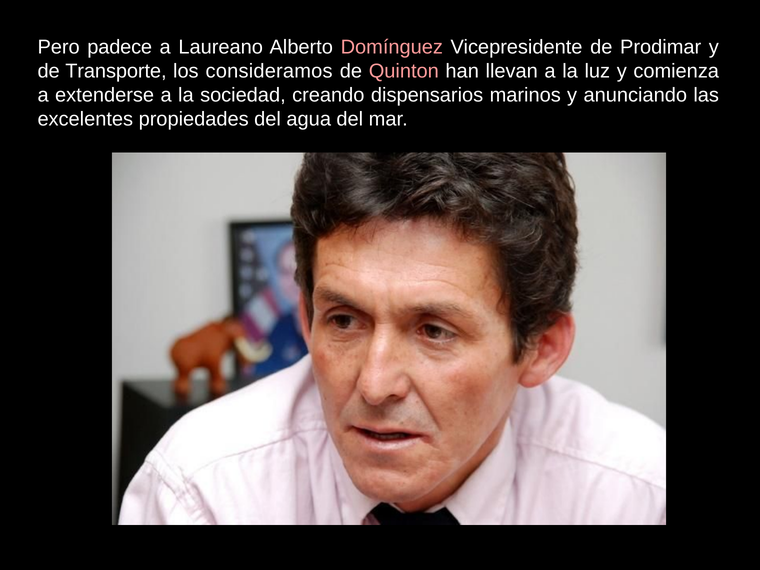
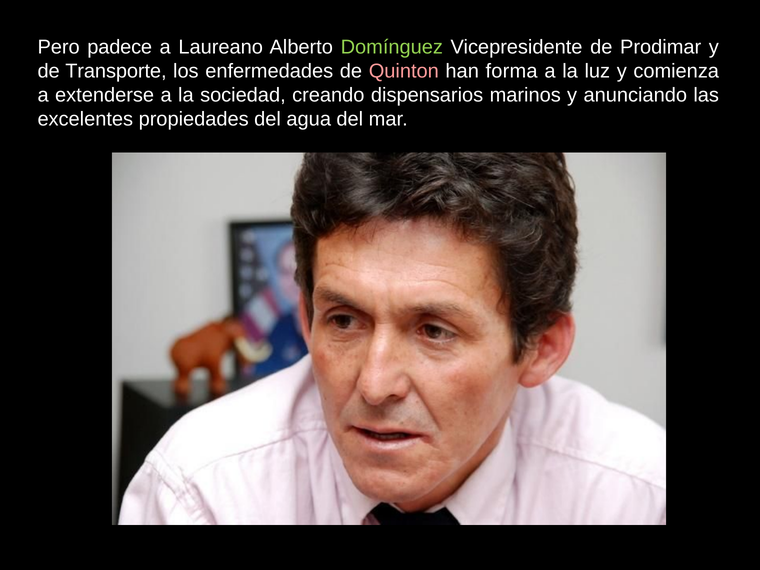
Domínguez colour: pink -> light green (392, 47)
consideramos: consideramos -> enfermedades (269, 71)
llevan: llevan -> forma (512, 71)
